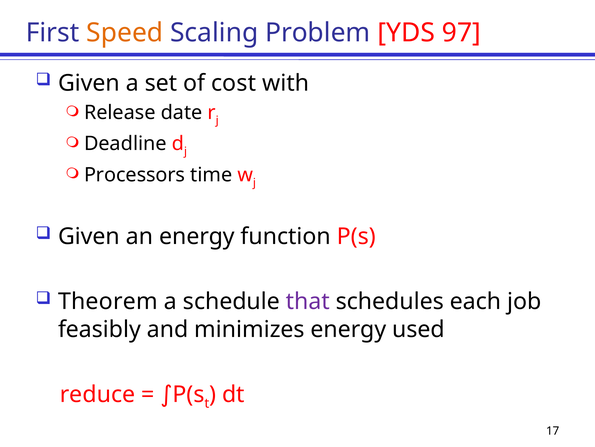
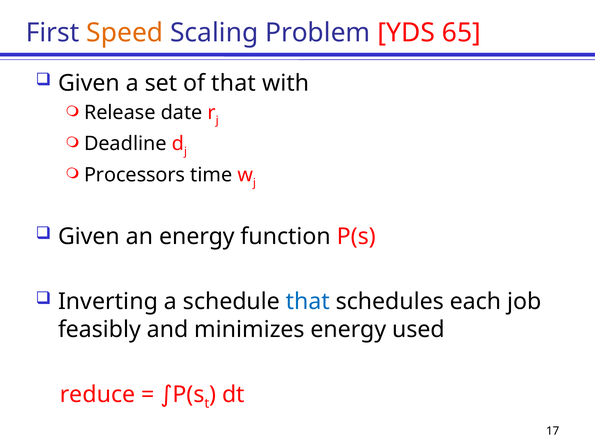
97: 97 -> 65 (461, 33)
of cost: cost -> that (234, 83)
Theorem: Theorem -> Inverting (108, 301)
that colour: purple -> blue (308, 301)
